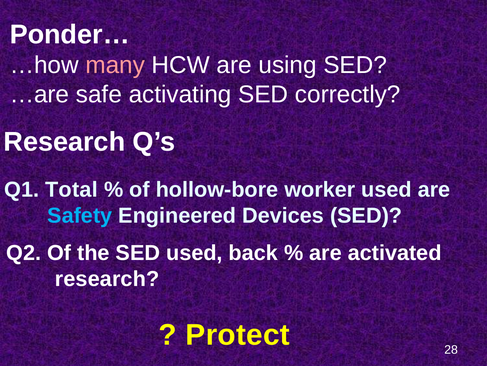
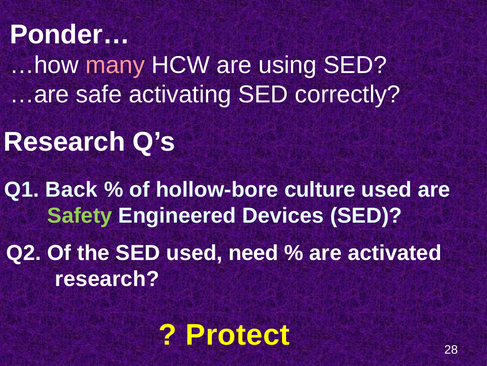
Total: Total -> Back (71, 189)
worker: worker -> culture (320, 189)
Safety colour: light blue -> light green (80, 215)
back: back -> need (253, 252)
